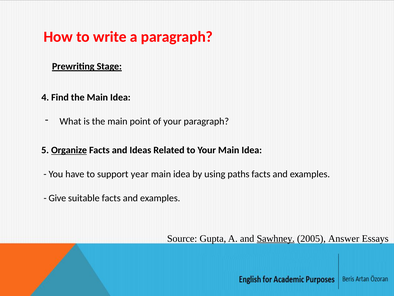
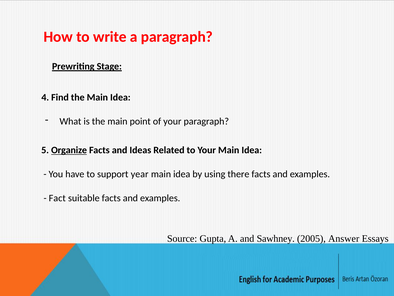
paths: paths -> there (238, 174)
Give: Give -> Fact (57, 198)
Sawhney underline: present -> none (276, 238)
